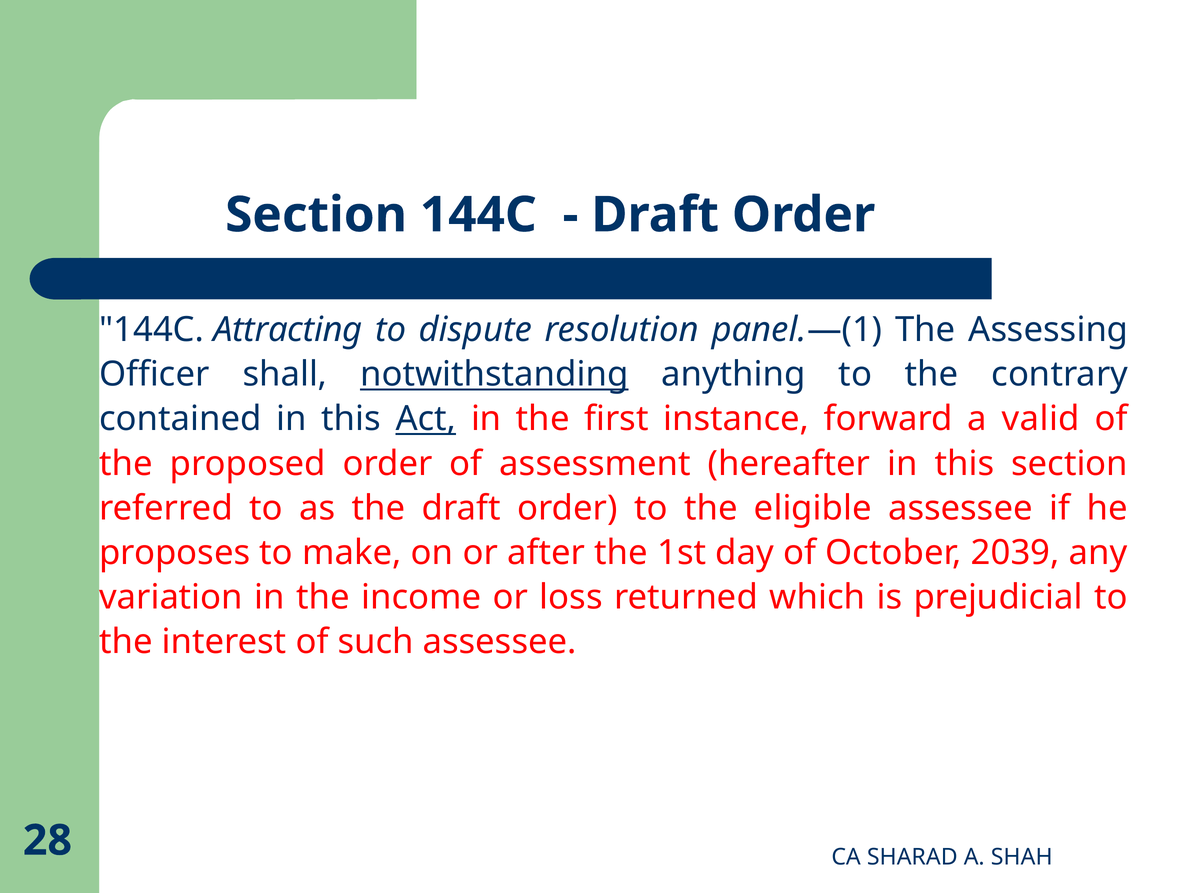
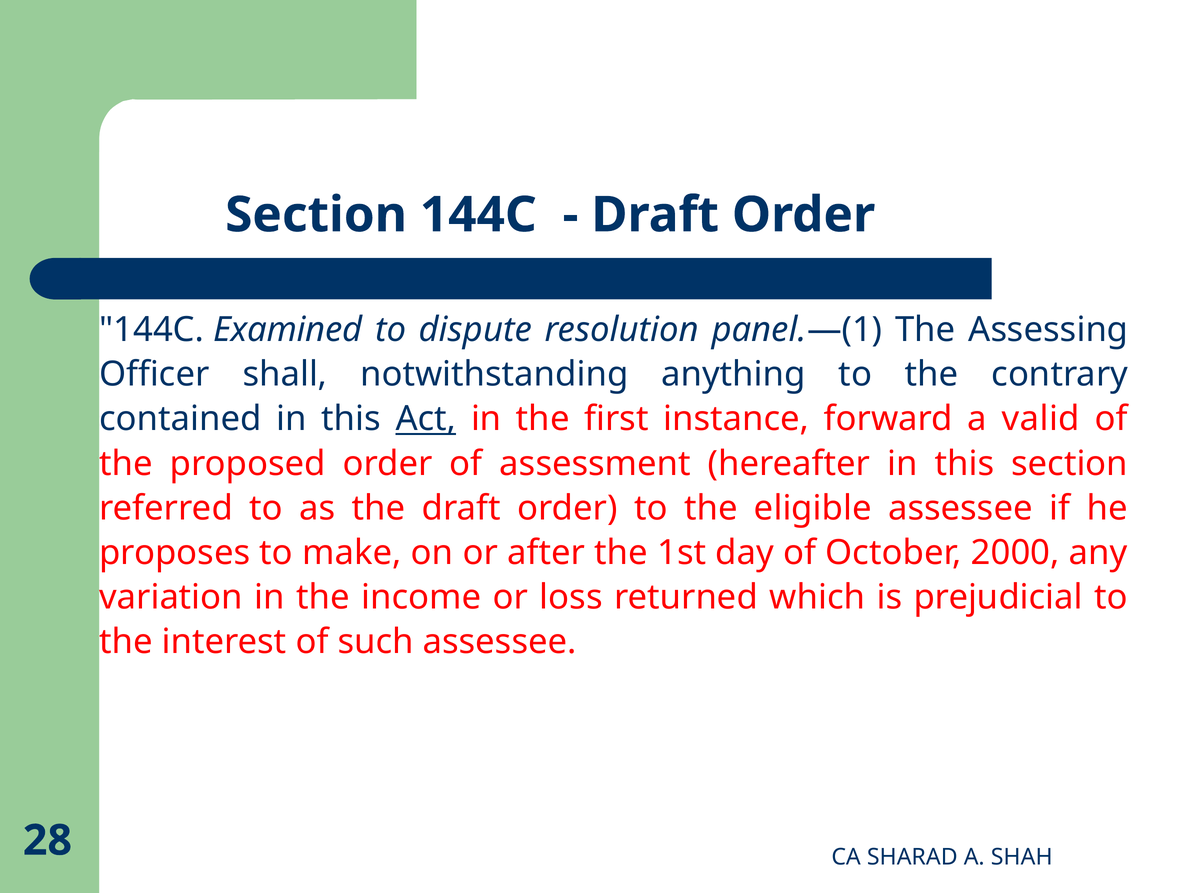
Attracting: Attracting -> Examined (288, 330)
notwithstanding underline: present -> none (494, 374)
2039: 2039 -> 2000 (1015, 552)
